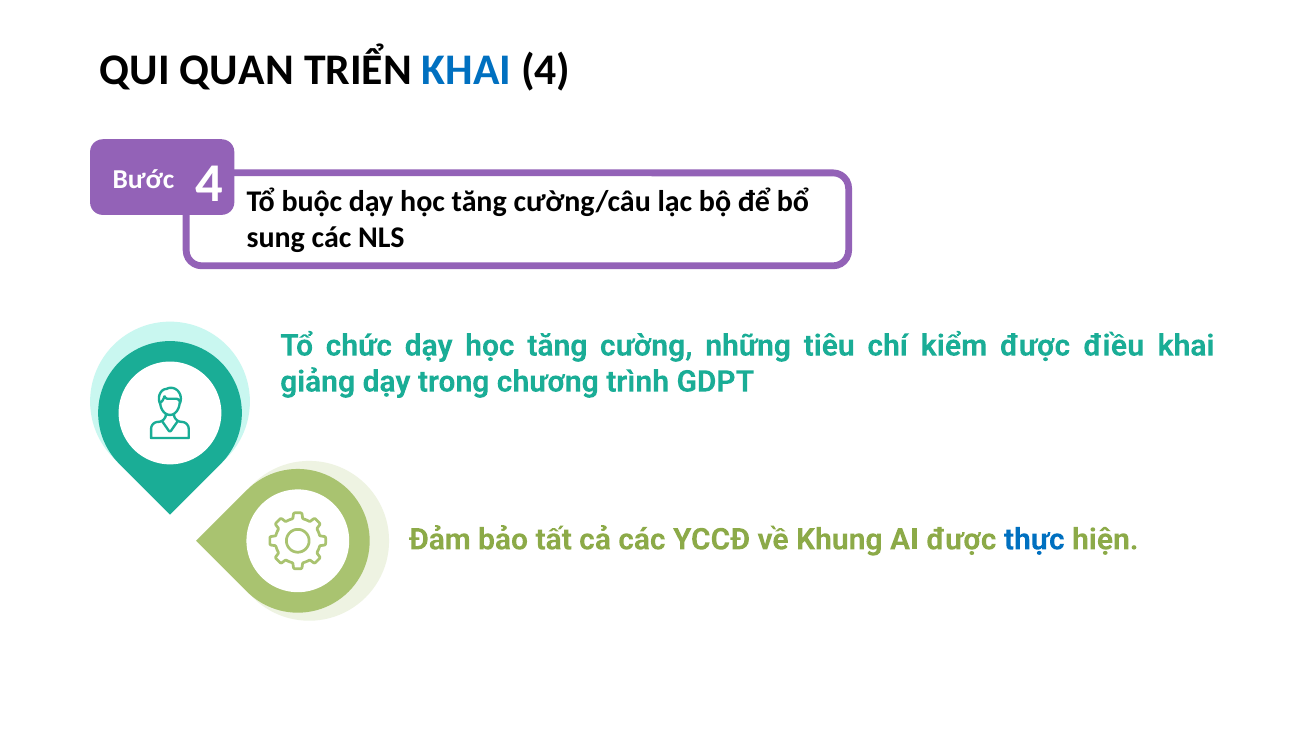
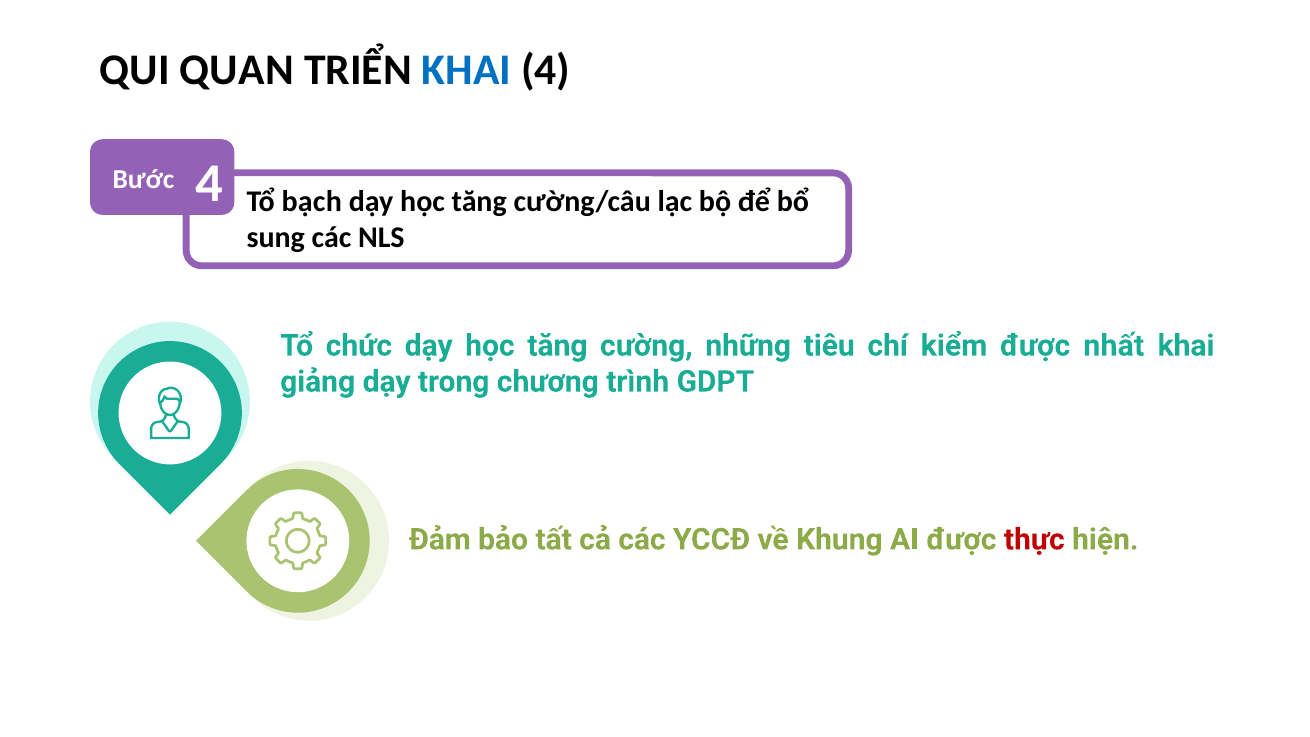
buộc: buộc -> bạch (312, 202)
điều: điều -> nhất (1114, 346)
thực colour: blue -> red (1034, 539)
